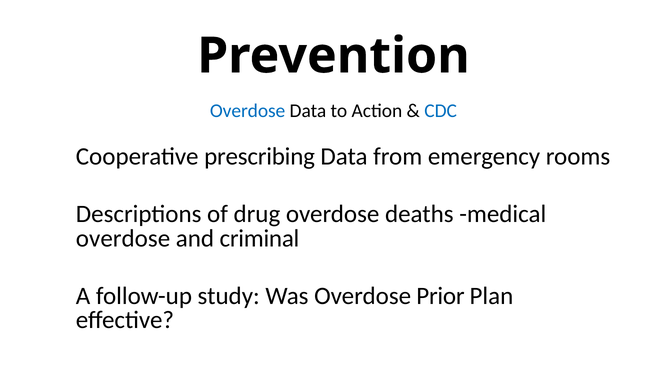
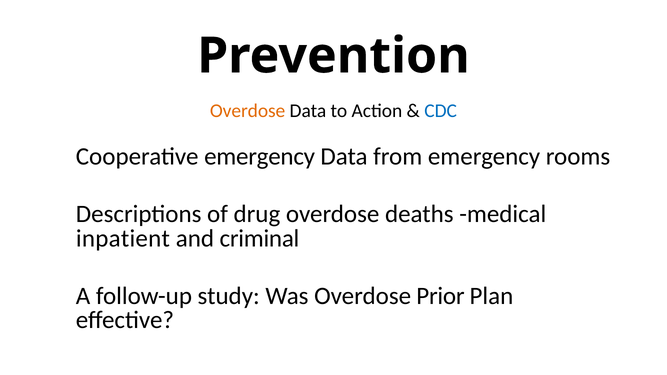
Overdose colour: blue -> orange (248, 111)
Cooperative prescribing: prescribing -> emergency (260, 157)
overdose: overdose -> inpatient (123, 239)
